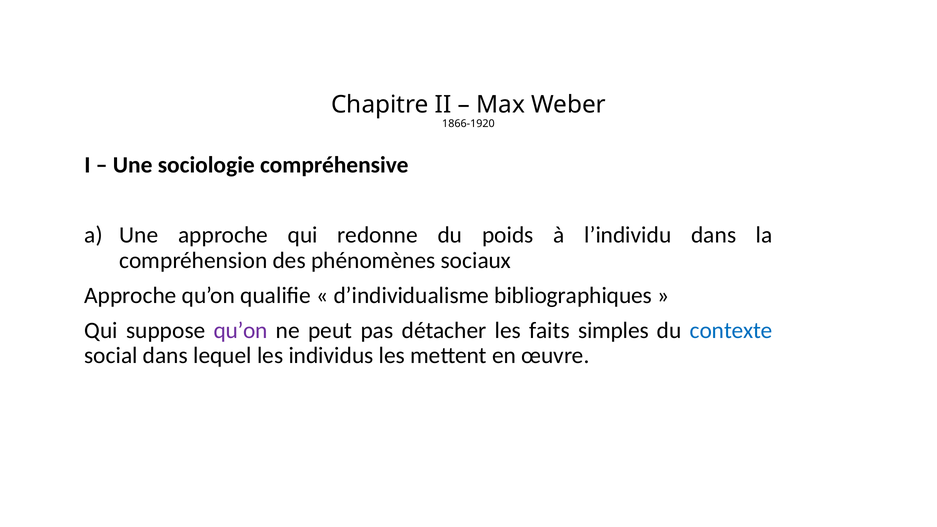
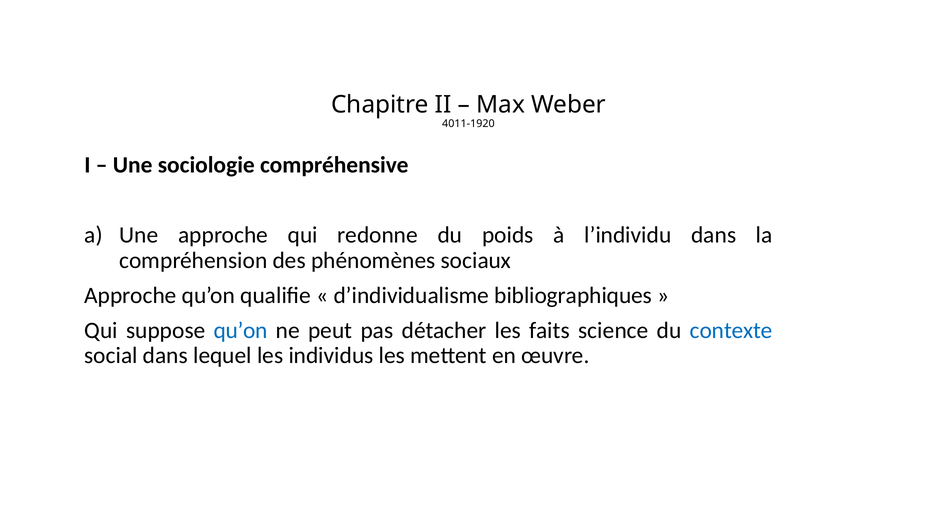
1866-1920: 1866-1920 -> 4011-1920 (468, 124)
qu’on colour: purple -> blue (241, 330)
simples: simples -> science (613, 330)
